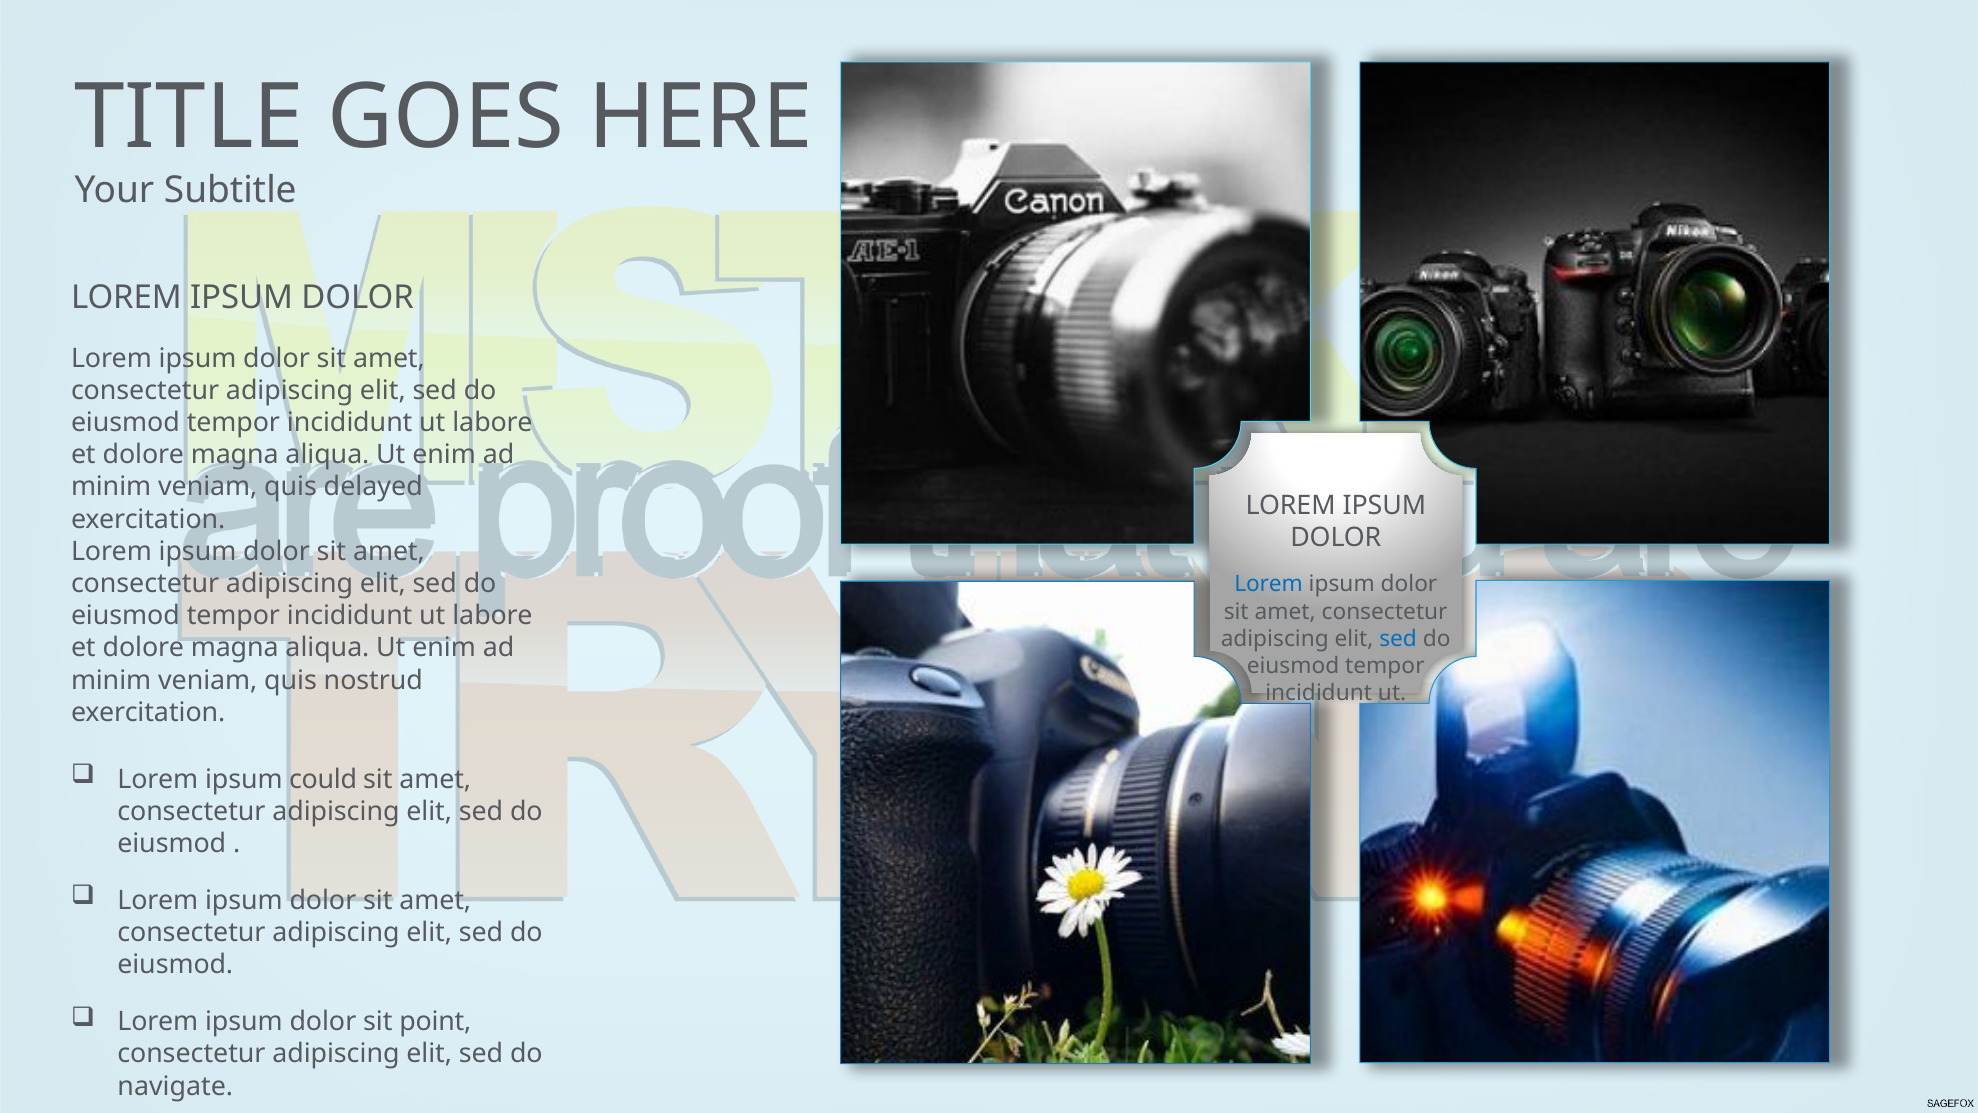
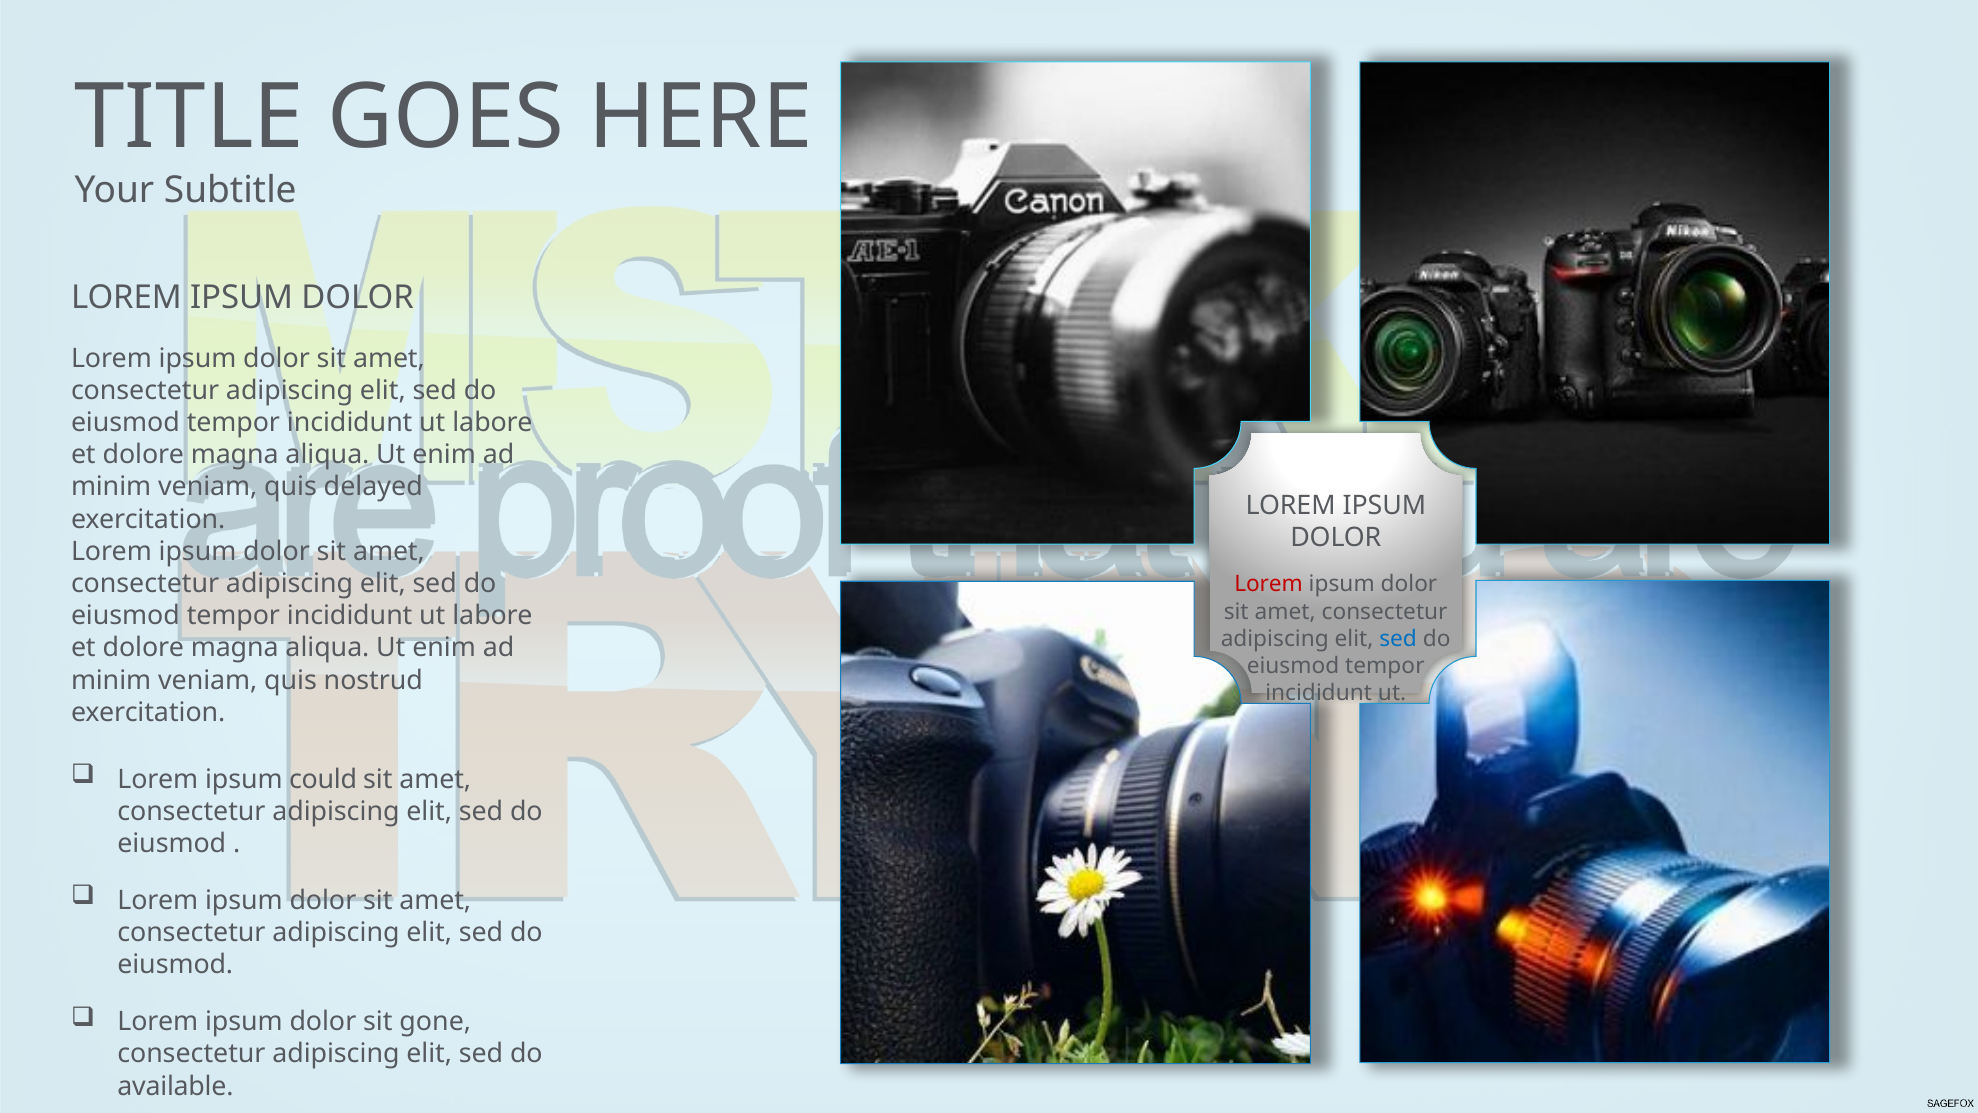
Lorem colour: blue -> red (1269, 584)
point: point -> gone (435, 1022)
navigate: navigate -> available (175, 1086)
